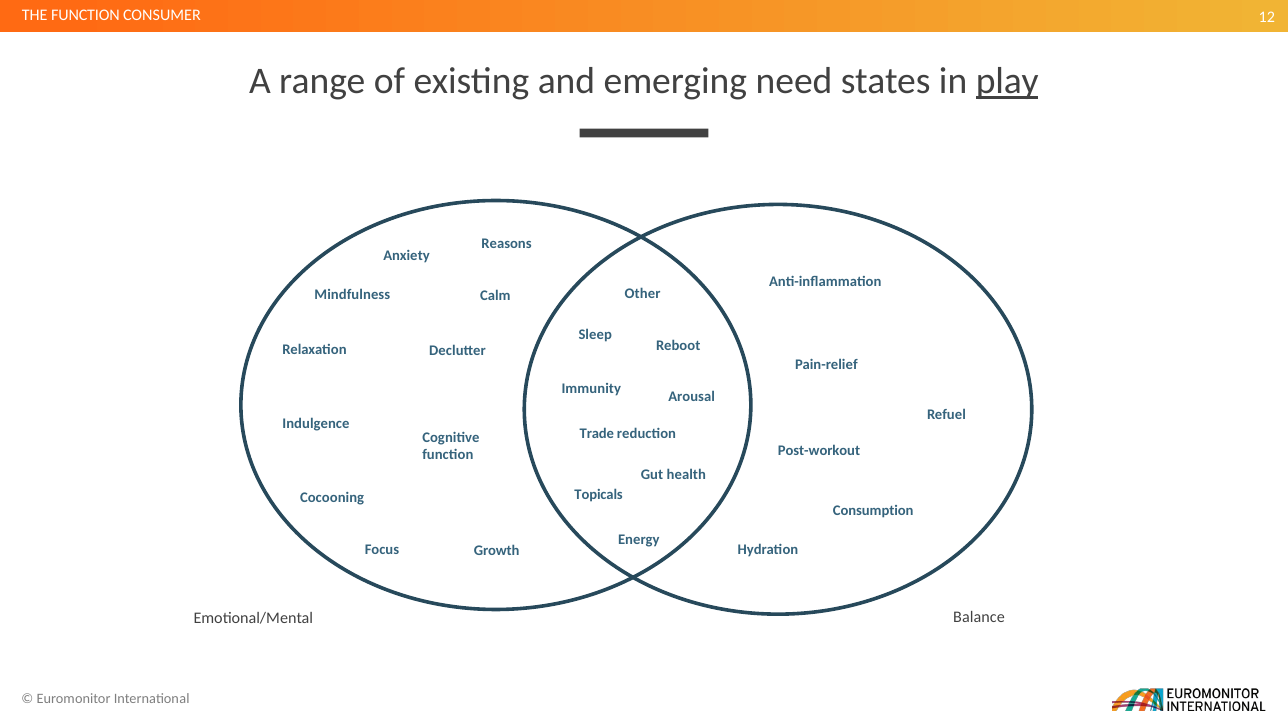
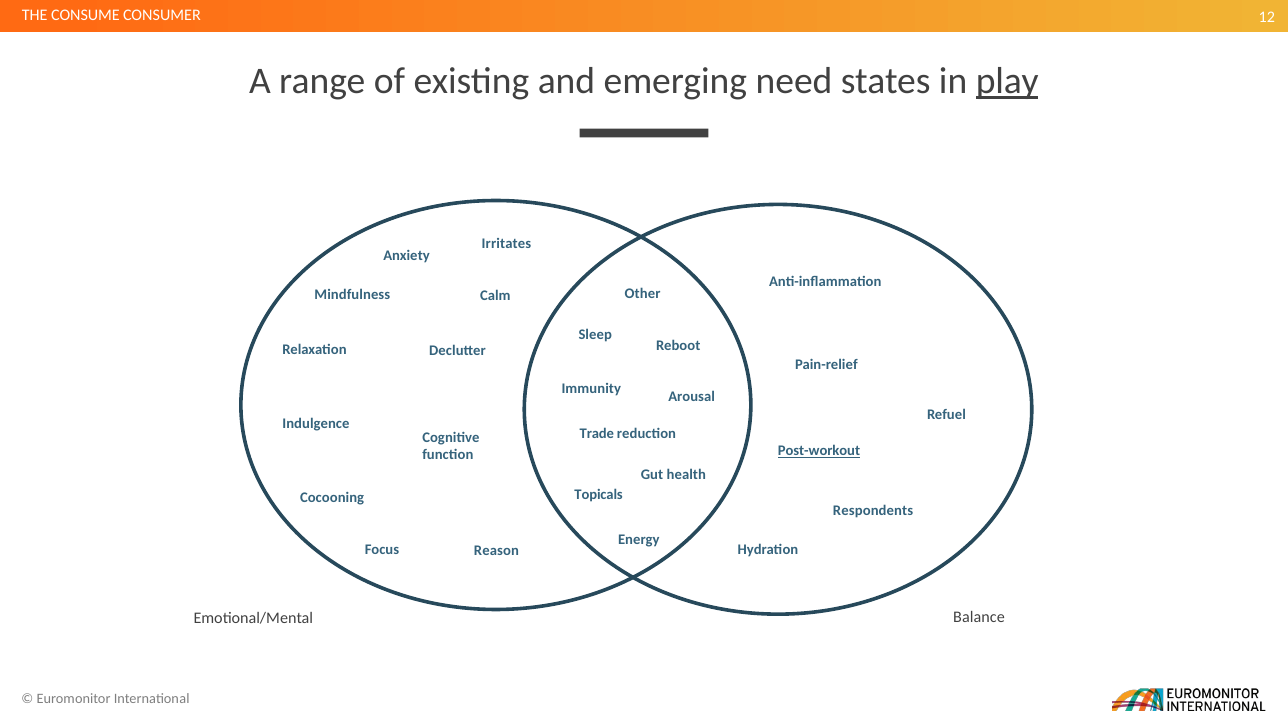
THE FUNCTION: FUNCTION -> CONSUME (85, 15)
Reasons: Reasons -> Irritates (506, 244)
Post-workout underline: none -> present (819, 451)
Consumption: Consumption -> Respondents (873, 511)
Growth: Growth -> Reason (496, 551)
